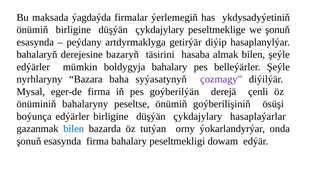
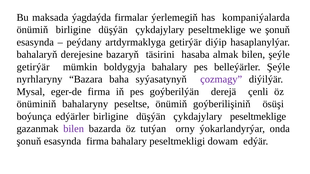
ykdysadyýetiniň: ykdysadyýetiniň -> kompaniýalarda (256, 17)
edýärler: edýärler -> getirýär (33, 67)
hasaplaýarlar: hasaplaýarlar -> peseltmeklige (258, 117)
bilen colour: blue -> purple (74, 129)
